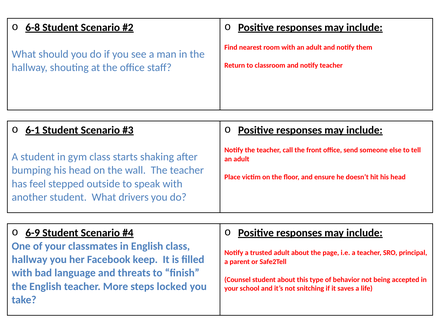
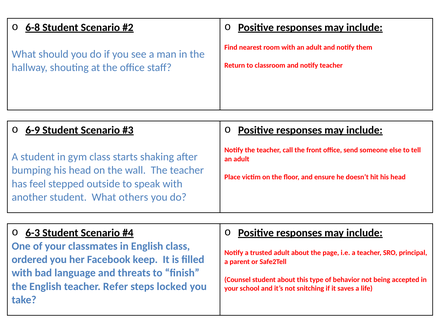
6-1: 6-1 -> 6-9 (33, 130)
drivers: drivers -> others (134, 197)
6-9: 6-9 -> 6-3 (33, 233)
hallway: hallway -> ordered (30, 260)
More: More -> Refer (116, 286)
